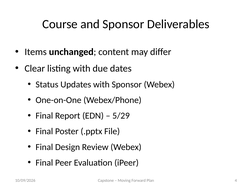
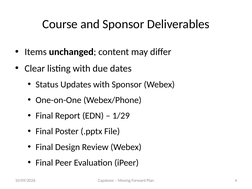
5/29: 5/29 -> 1/29 (121, 116)
